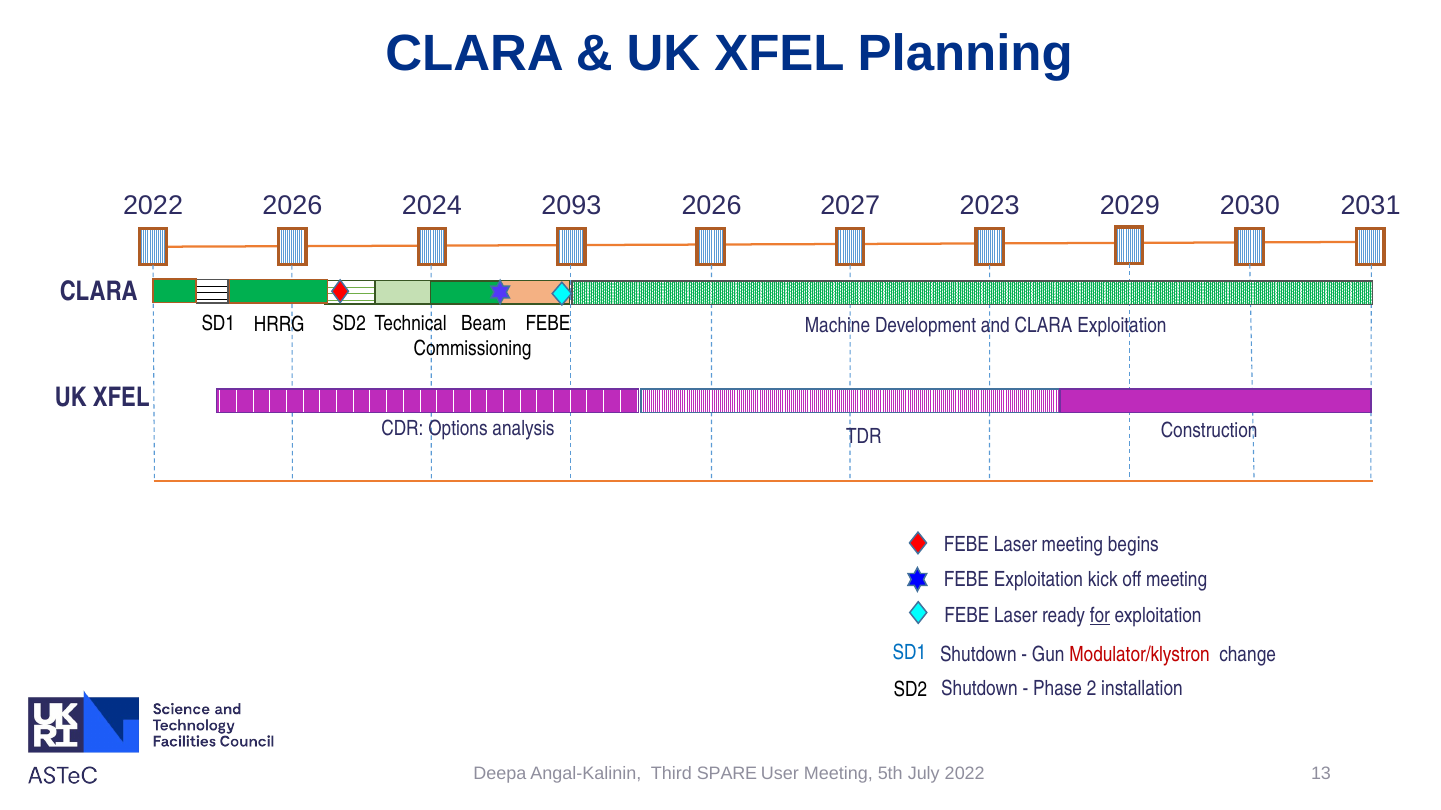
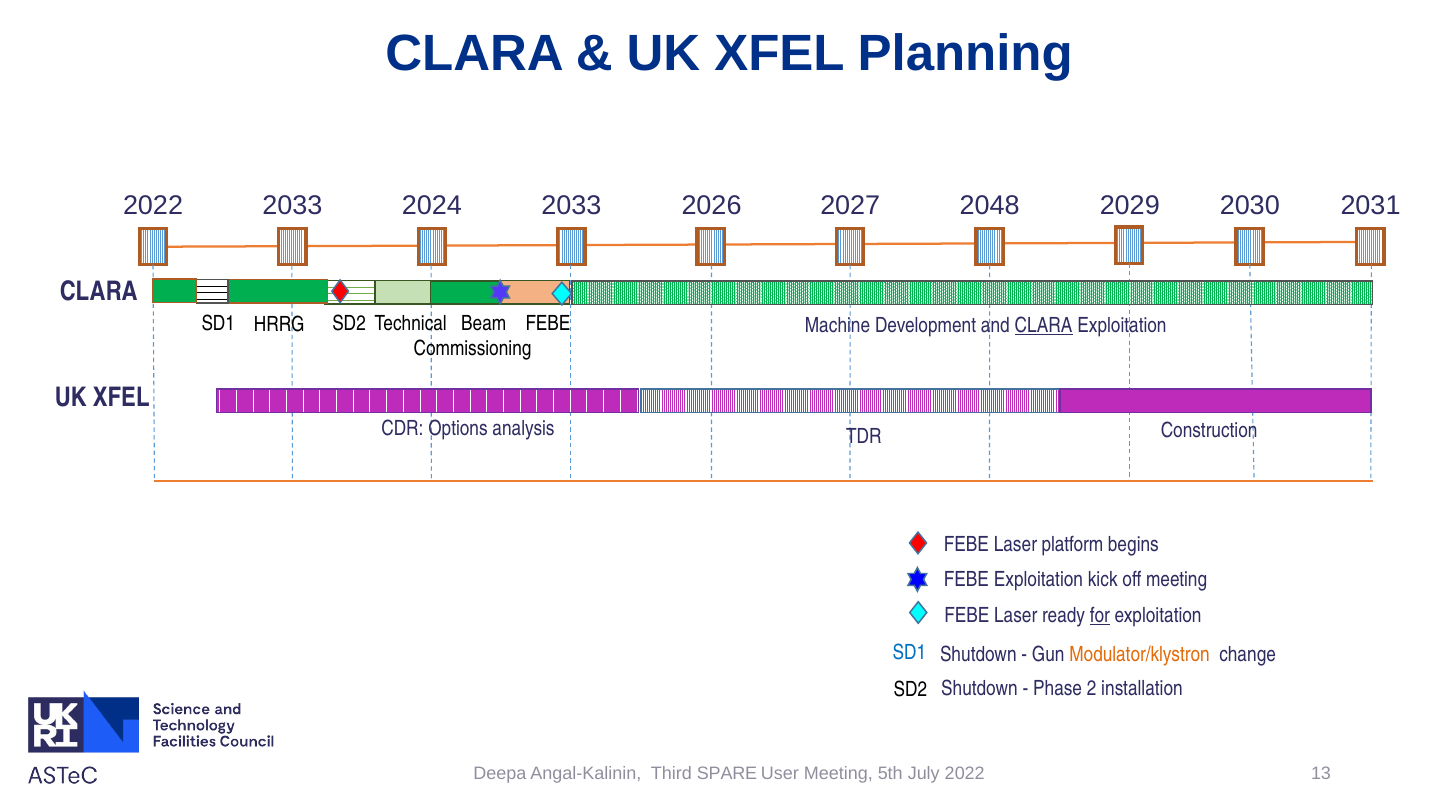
2022 2026: 2026 -> 2033 (292, 206)
2024 2093: 2093 -> 2033 (571, 206)
2023: 2023 -> 2048 (990, 206)
CLARA underline: none -> present (1043, 325)
Laser meeting: meeting -> platform (1072, 544)
Modulator/klystron colour: red -> orange (1140, 655)
